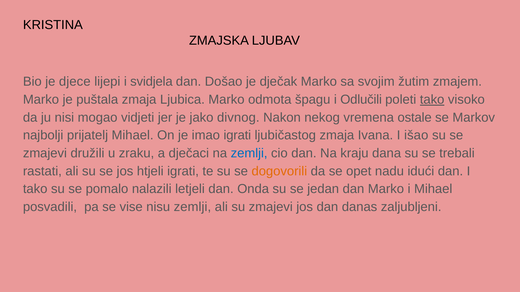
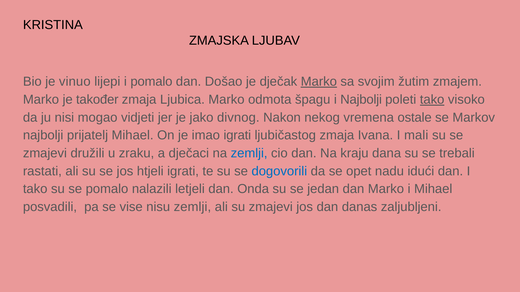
djece: djece -> vinuo (75, 82)
i svidjela: svidjela -> pomalo (151, 82)
Marko underline: none -> present (319, 82)
puštala: puštala -> također (97, 100)
i Odlučili: Odlučili -> Najbolji (361, 100)
išao: išao -> mali (416, 136)
dogovorili colour: orange -> blue (279, 171)
